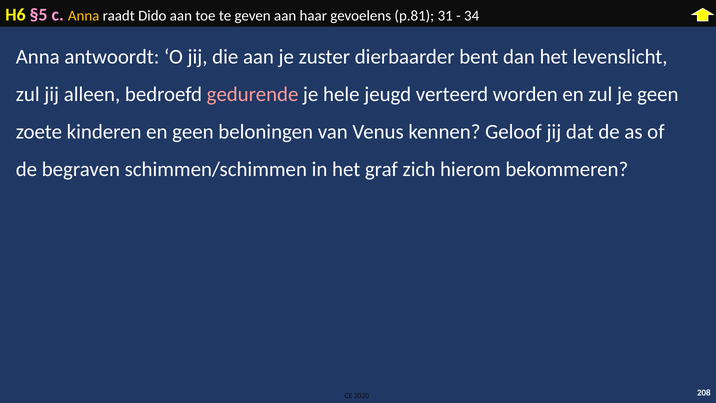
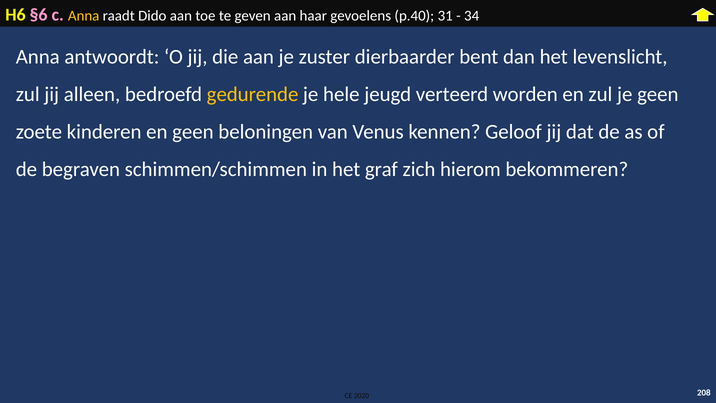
§5: §5 -> §6 (39, 15)
p.81: p.81 -> p.40 (414, 16)
gedurende colour: pink -> yellow (253, 94)
